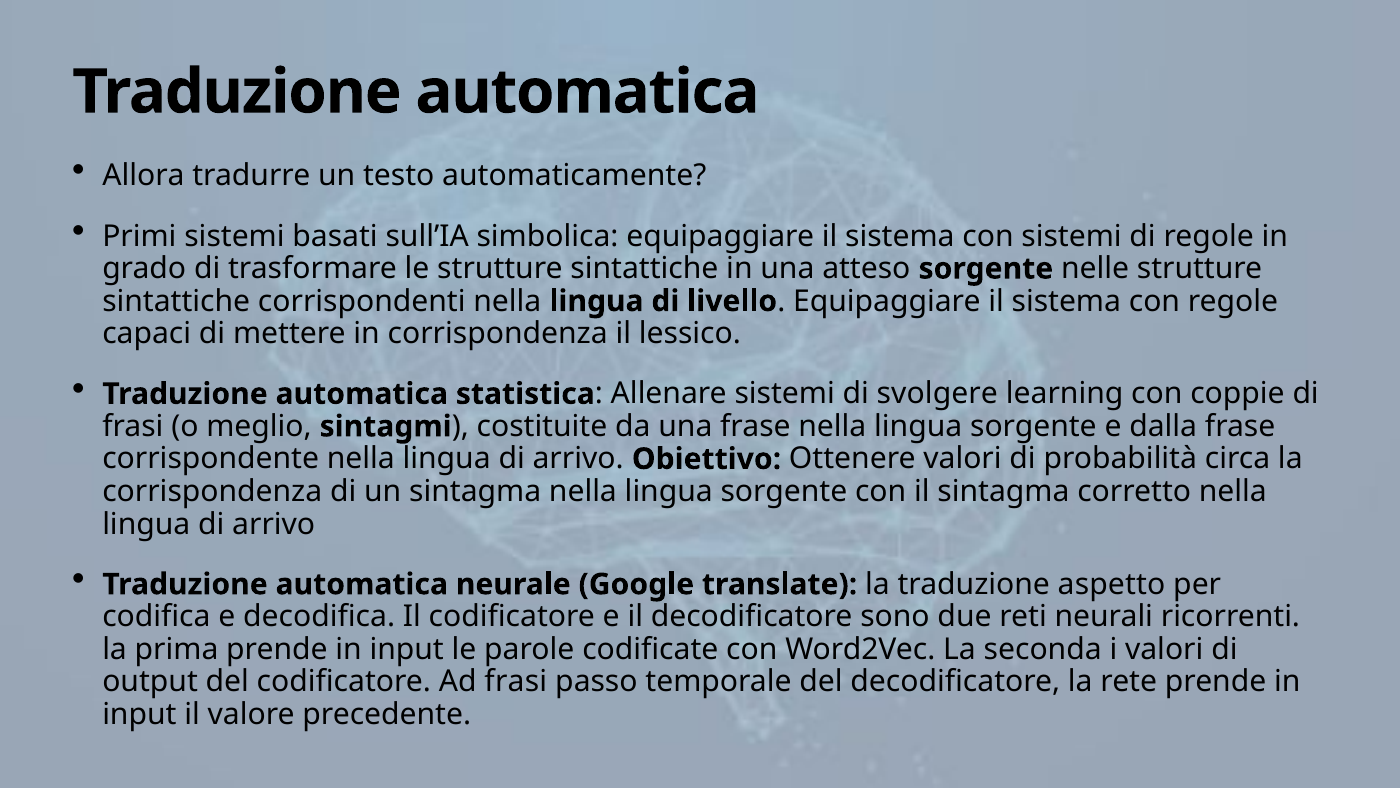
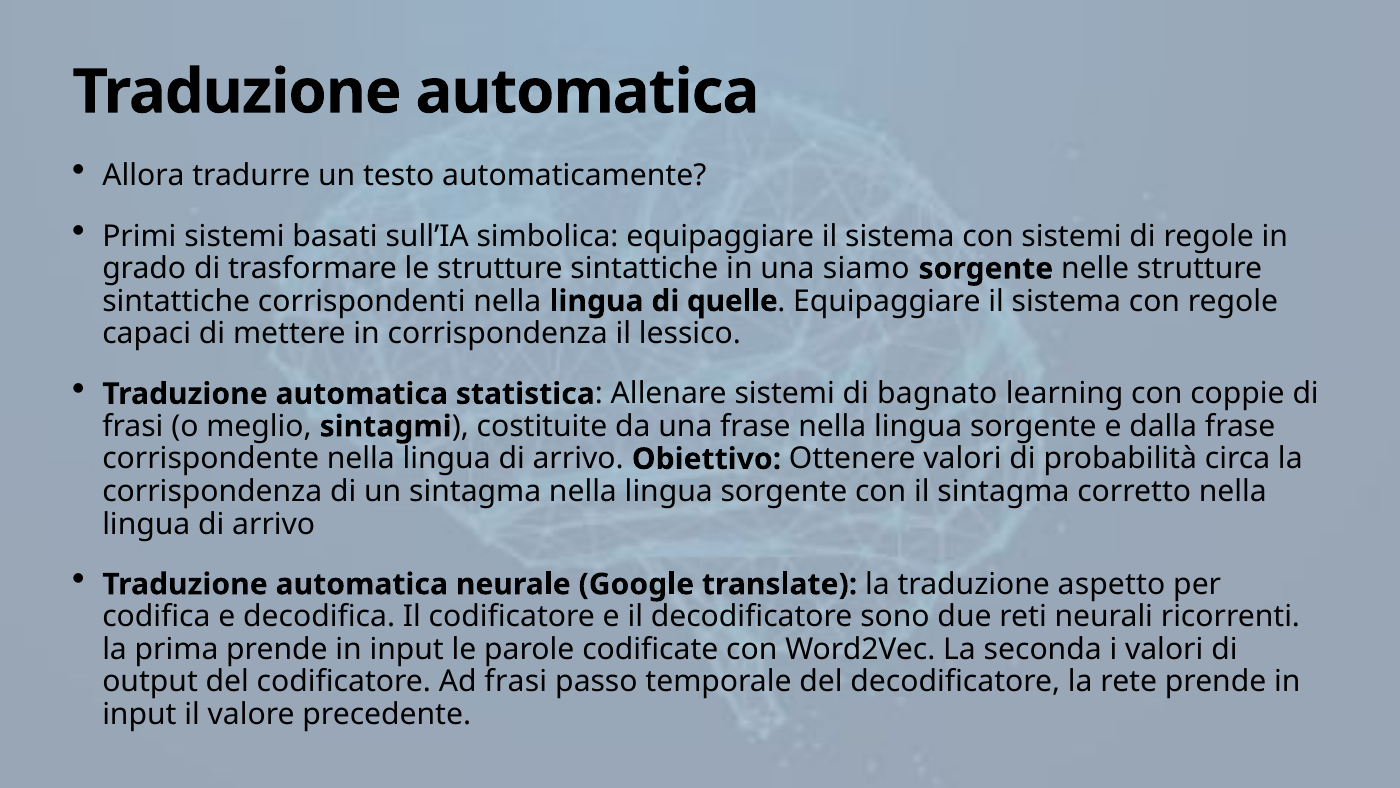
atteso: atteso -> siamo (866, 268)
livello: livello -> quelle (732, 301)
svolgere: svolgere -> bagnato (937, 394)
